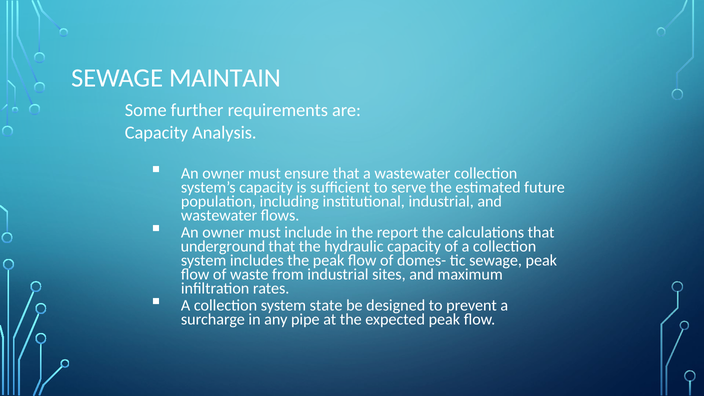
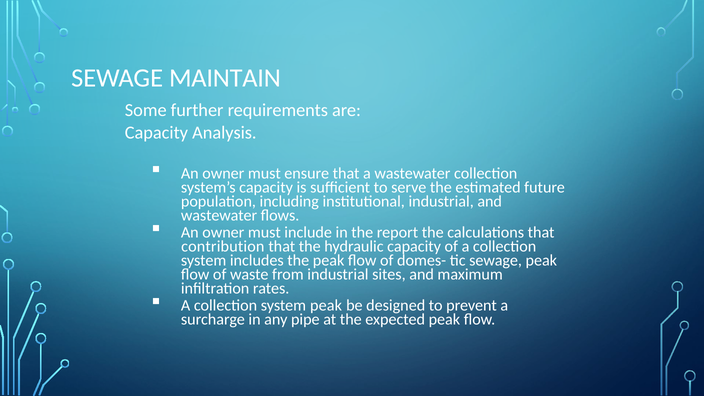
underground: underground -> contribution (223, 247)
system state: state -> peak (326, 306)
